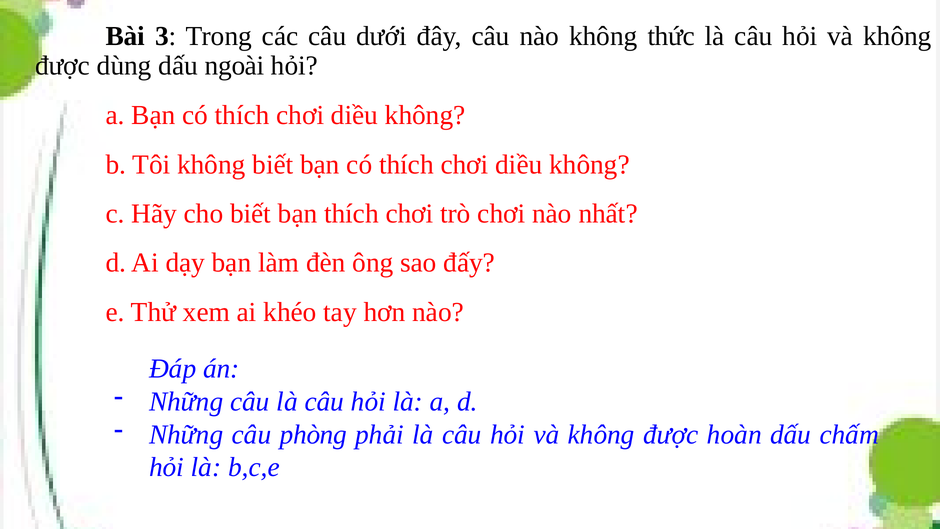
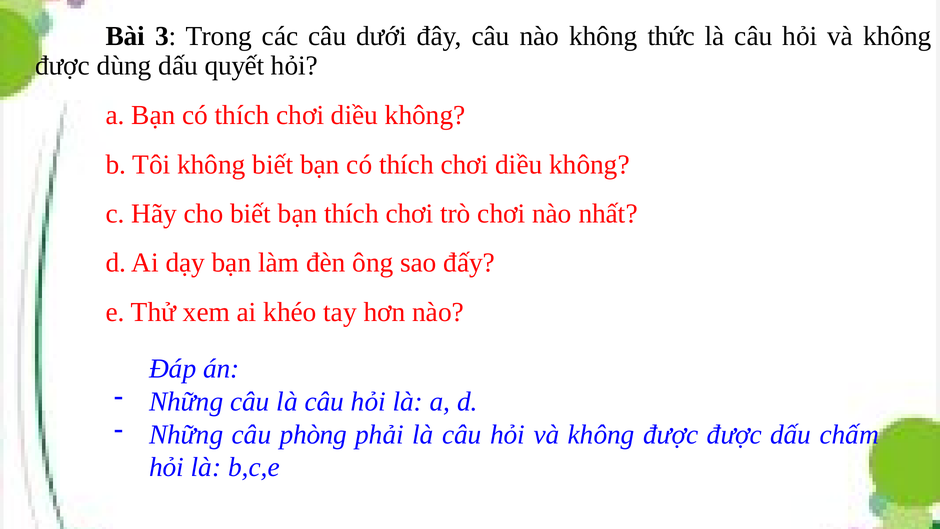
ngoài: ngoài -> quyết (235, 66)
được hoàn: hoàn -> được (734, 434)
